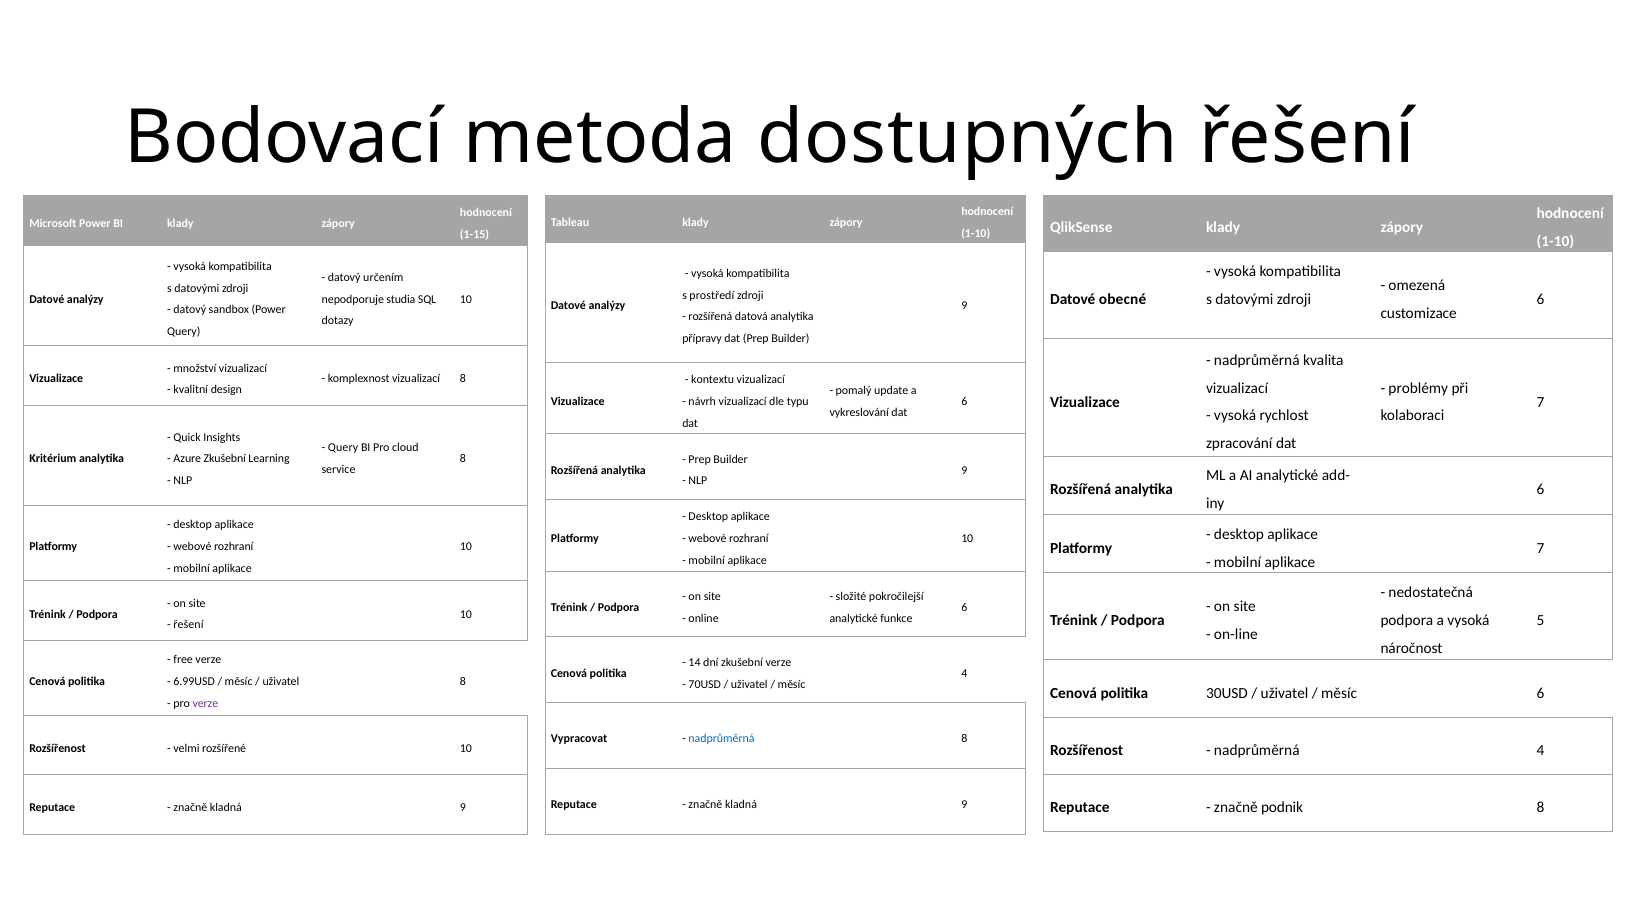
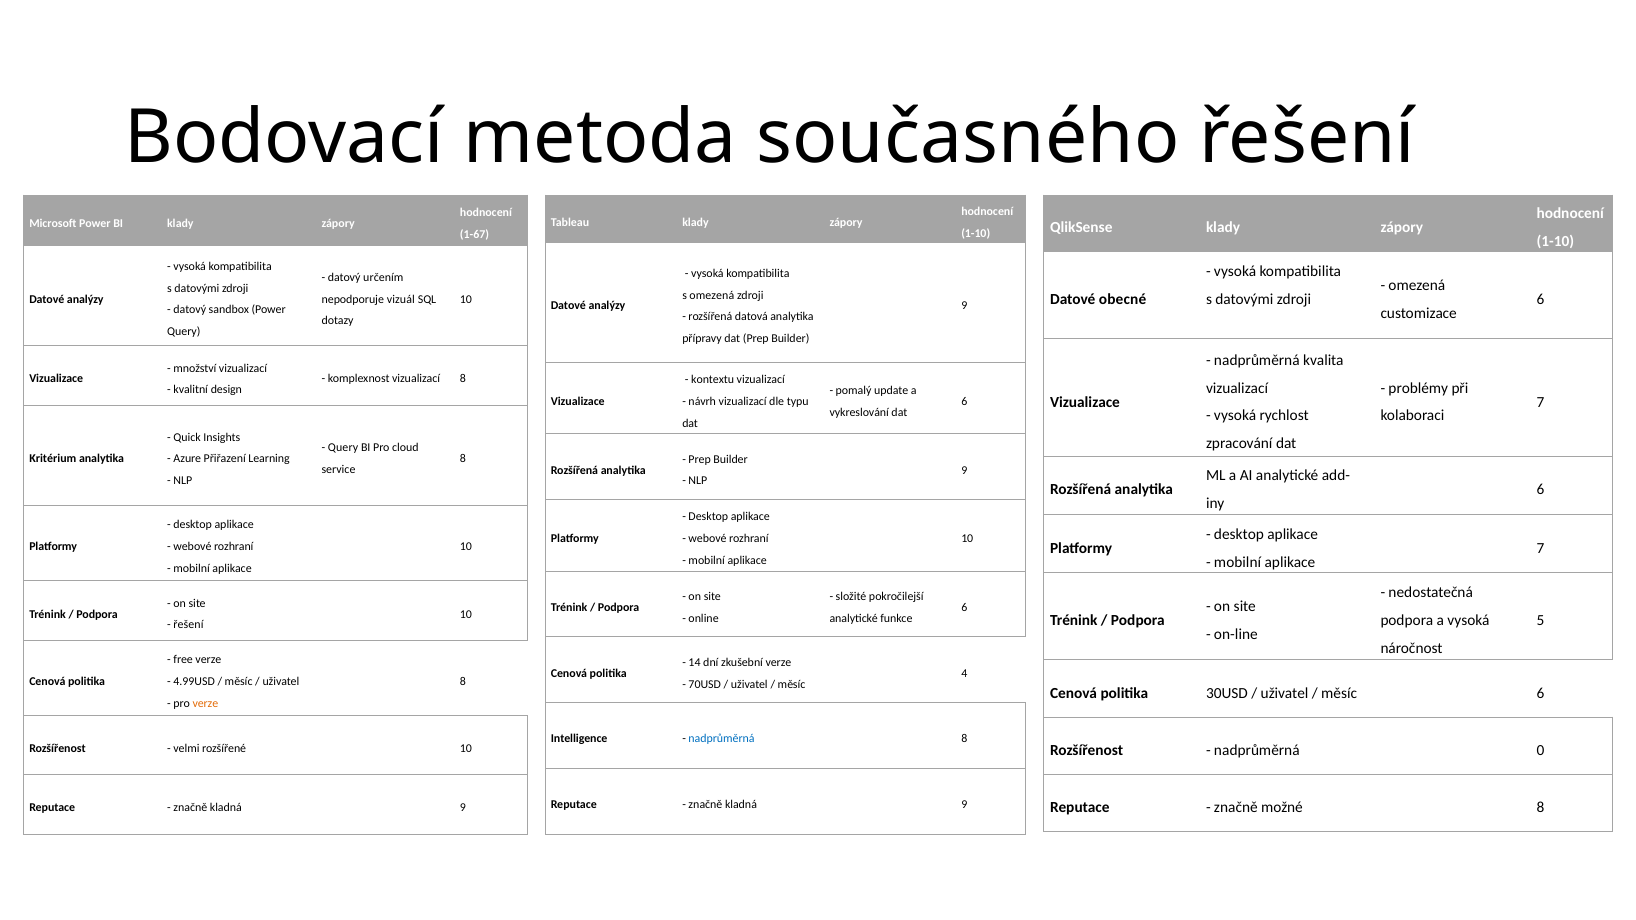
dostupných: dostupných -> současného (968, 137)
1-15: 1-15 -> 1-67 (475, 235)
s prostředí: prostředí -> omezená (712, 295)
studia: studia -> vizuál (401, 299)
Azure Zkušební: Zkušební -> Přiřazení (225, 459)
6.99USD: 6.99USD -> 4.99USD (194, 682)
verze colour: purple -> orange (205, 703)
Vypracovat: Vypracovat -> Intelligence (579, 739)
nadprůměrná 4: 4 -> 0 (1541, 751)
podnik: podnik -> možné (1282, 808)
